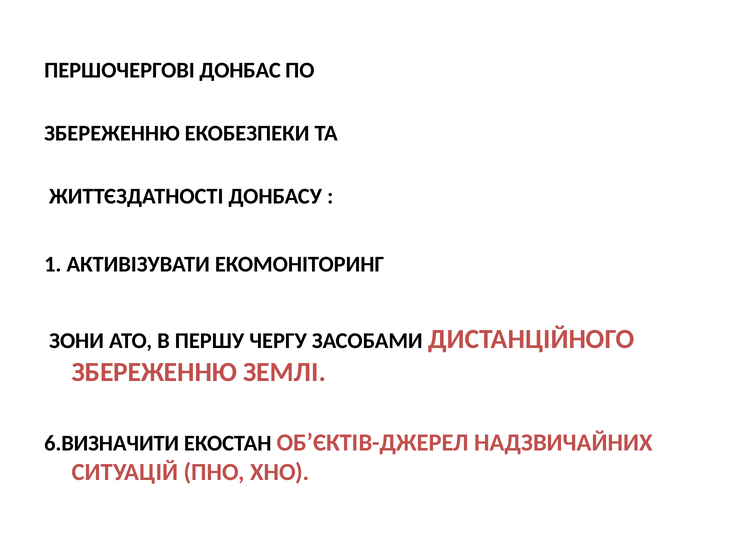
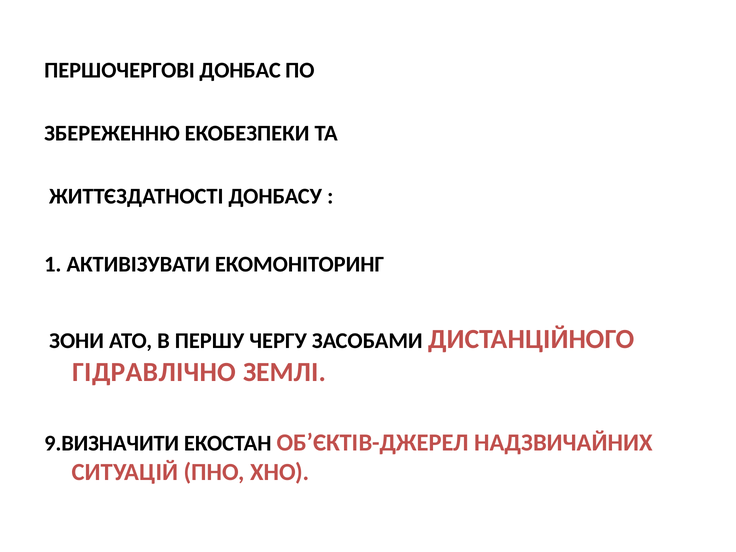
ЗБЕРЕЖЕННЮ: ЗБЕРЕЖЕННЮ -> ГІДРАВЛІЧНО (154, 372)
6.ВИЗНАЧИТИ: 6.ВИЗНАЧИТИ -> 9.ВИЗНАЧИТИ (112, 443)
